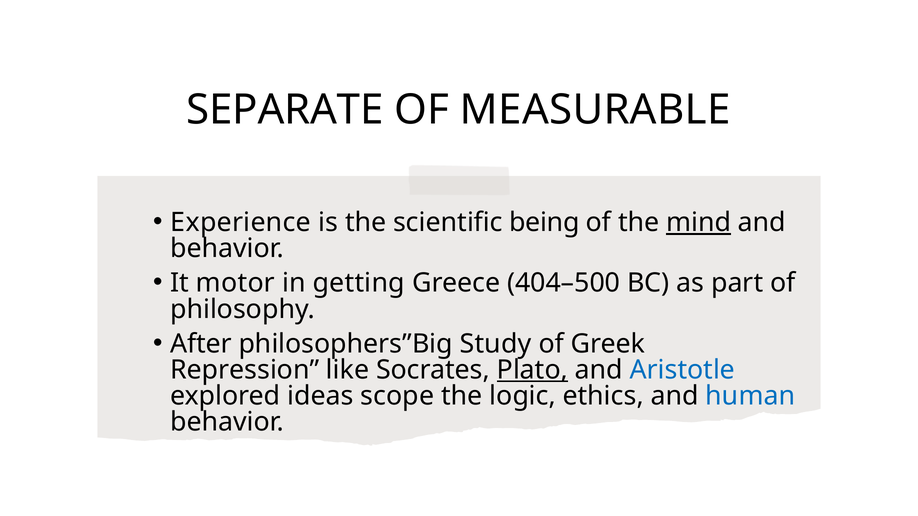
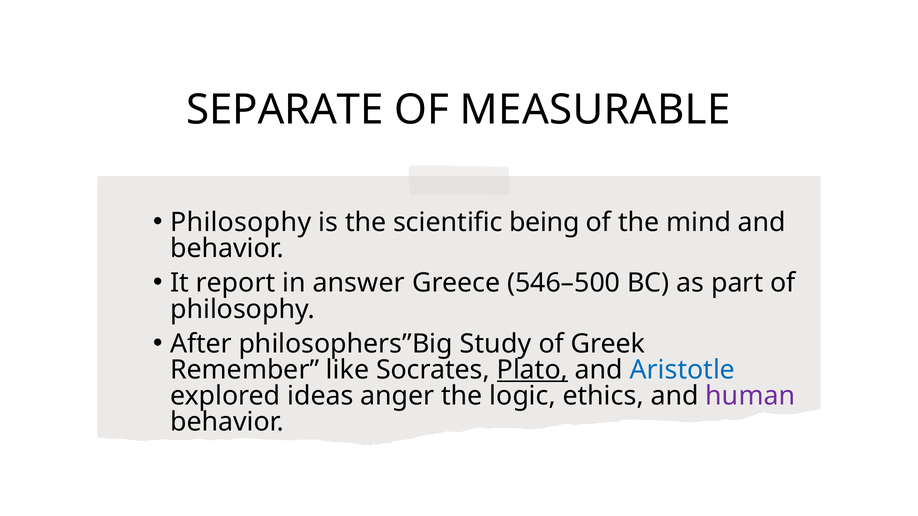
Experience: Experience -> Philosophy (241, 223)
mind underline: present -> none (699, 223)
motor: motor -> report (236, 283)
getting: getting -> answer (359, 283)
404–500: 404–500 -> 546–500 (564, 283)
Repression: Repression -> Remember (245, 370)
scope: scope -> anger (397, 396)
human colour: blue -> purple (750, 396)
